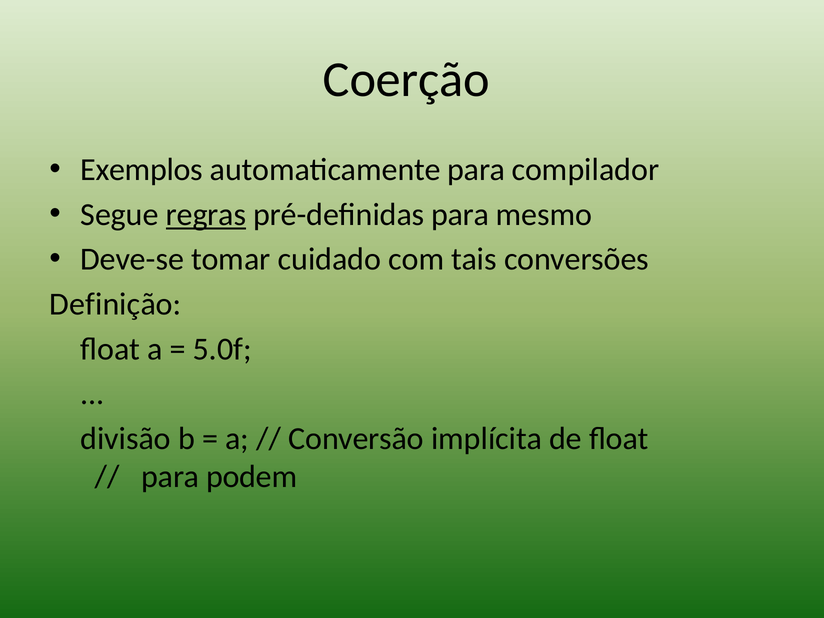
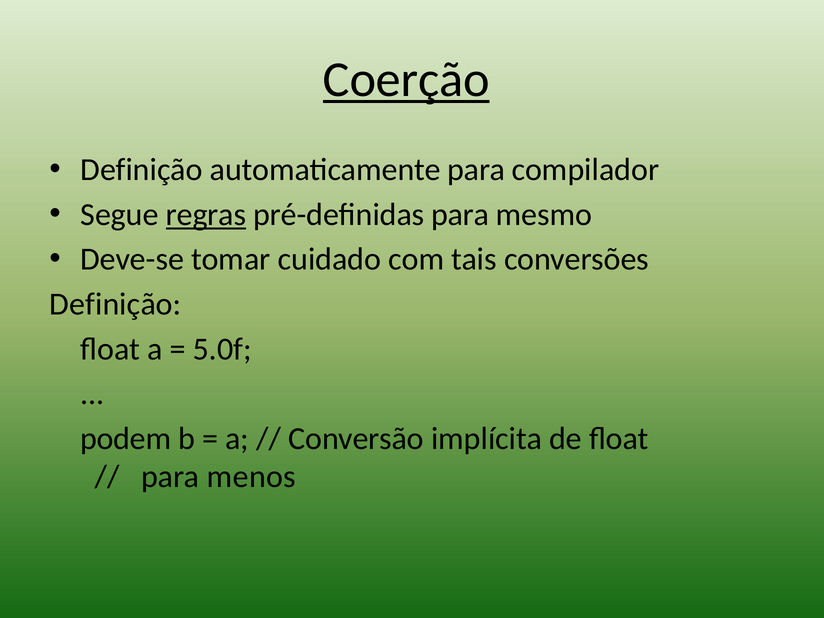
Coerção underline: none -> present (406, 80)
Exemplos: Exemplos -> Definição (142, 170)
divisão: divisão -> podem (126, 439)
podem: podem -> menos (251, 477)
